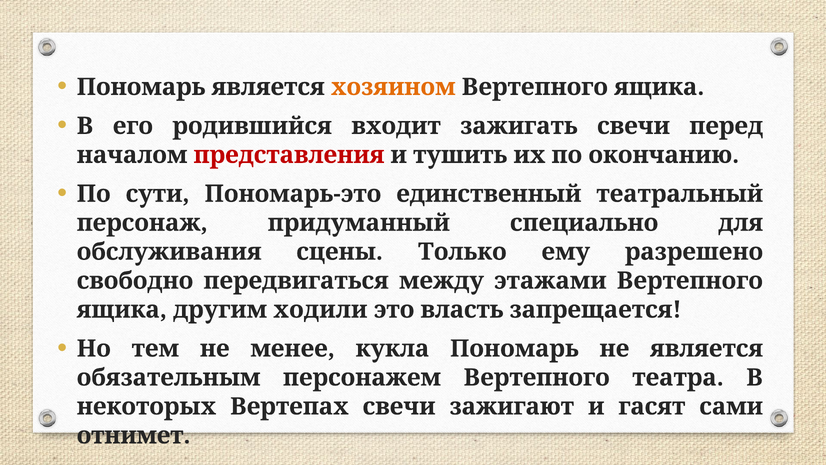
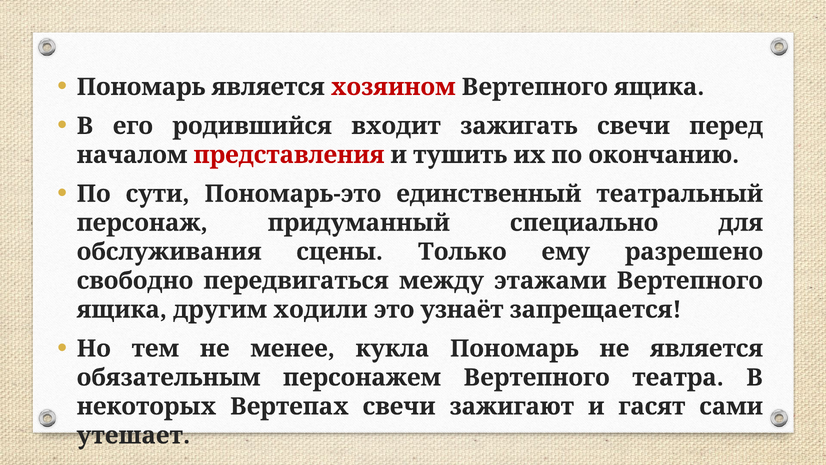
хозяином colour: orange -> red (393, 87)
власть: власть -> узнаёт (462, 309)
отнимет: отнимет -> утешает (133, 435)
